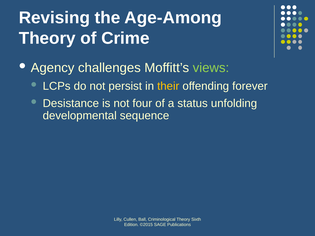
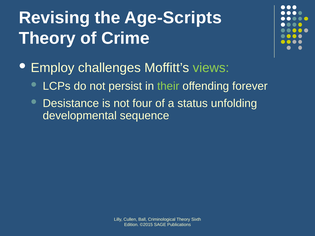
Age-Among: Age-Among -> Age-Scripts (173, 18)
Agency: Agency -> Employ (53, 68)
their colour: yellow -> light green (168, 86)
